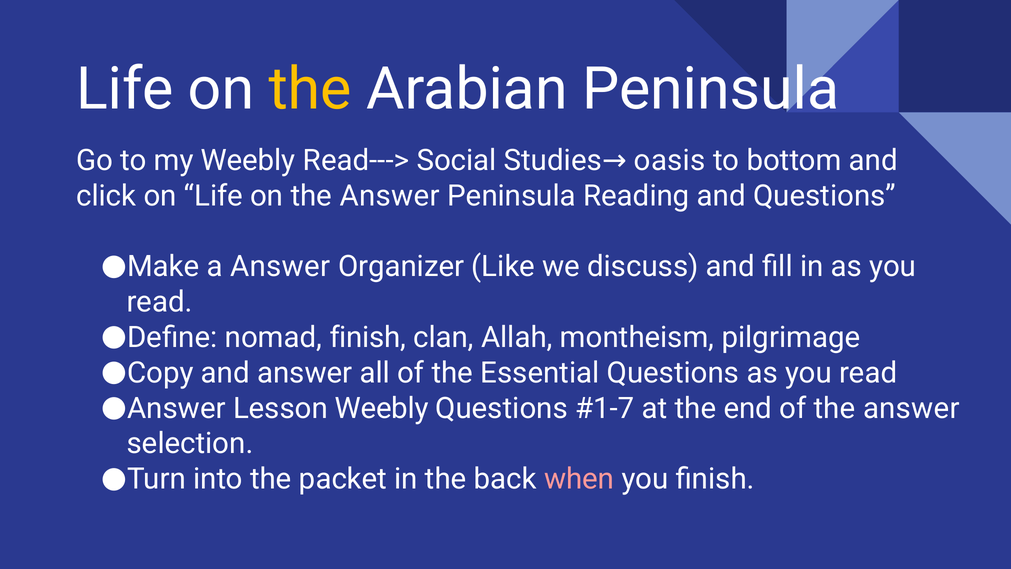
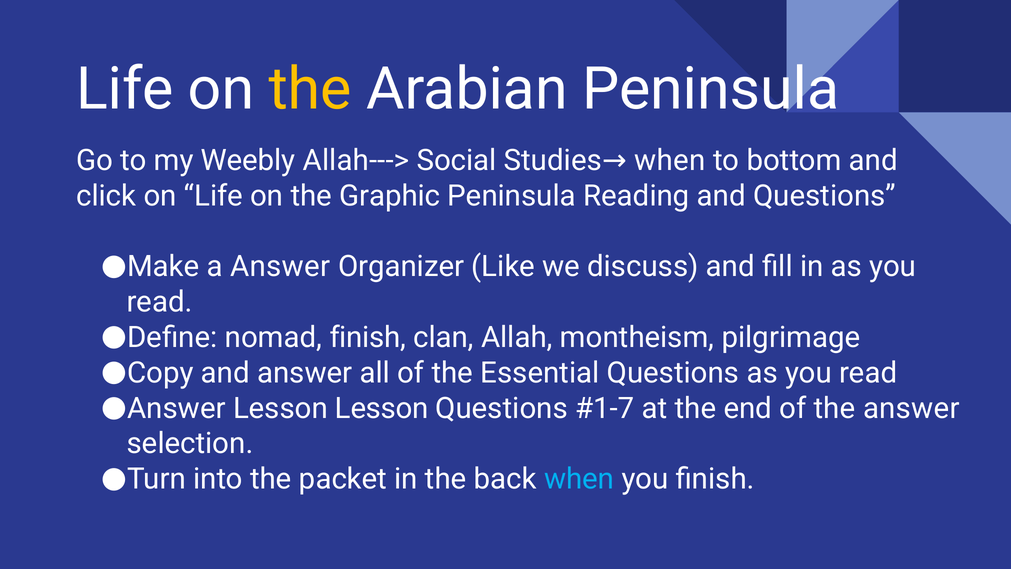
Read--->: Read---> -> Allah---> (356, 160)
oasis: oasis -> when (670, 160)
on the Answer: Answer -> Graphic (390, 196)
Lesson Weebly: Weebly -> Lesson (382, 408)
when colour: pink -> light blue (579, 479)
